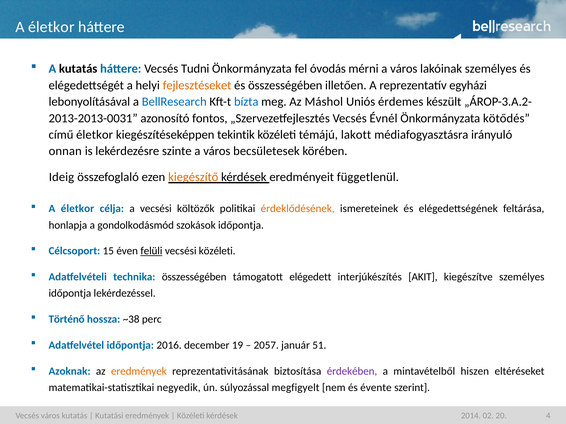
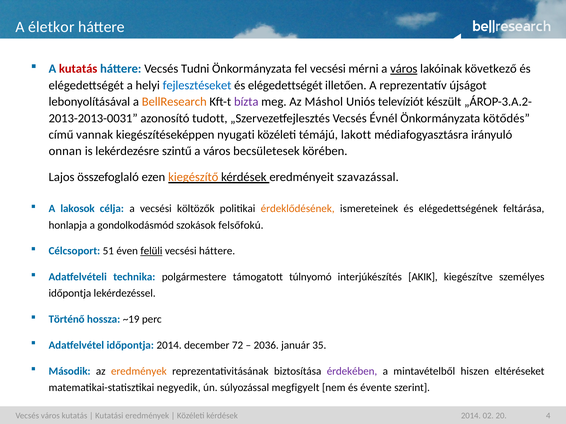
kutatás colour: black -> red (78, 69)
fel óvodás: óvodás -> vecsési (328, 69)
város underline: none -> present (404, 69)
lakóinak személyes: személyes -> következő (491, 69)
fejlesztéseket colour: orange -> blue (197, 85)
összességében: összességében -> elégedettségét (285, 85)
egyházi: egyházi -> újságot (468, 85)
BellResearch colour: blue -> orange (174, 102)
bízta colour: blue -> purple (246, 102)
érdemes: érdemes -> televíziót (401, 102)
fontos: fontos -> tudott (210, 118)
című életkor: életkor -> vannak (95, 135)
tekintik: tekintik -> nyugati (236, 135)
szinte: szinte -> szintű (177, 151)
Ideig: Ideig -> Lajos (62, 177)
függetlenül: függetlenül -> szavazással (368, 177)
életkor: életkor -> lakosok (78, 209)
szokások időpontja: időpontja -> felsőfokú (241, 225)
15: 15 -> 51 (108, 251)
vecsési közéleti: közéleti -> háttere (217, 251)
technika összességében: összességében -> polgármestere (194, 277)
elégedett: elégedett -> túlnyomó (310, 277)
AKIT: AKIT -> AKIK (423, 277)
~38: ~38 -> ~19 (131, 320)
időpontja 2016: 2016 -> 2014 (169, 346)
19: 19 -> 72 (238, 346)
2057: 2057 -> 2036 (266, 346)
51: 51 -> 35 (319, 346)
Azoknak: Azoknak -> Második (70, 372)
